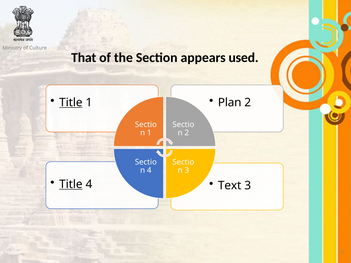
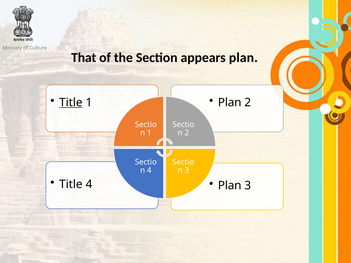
appears used: used -> plan (243, 58)
Title underline: present -> none (71, 184)
Text: Text -> Plan (230, 186)
